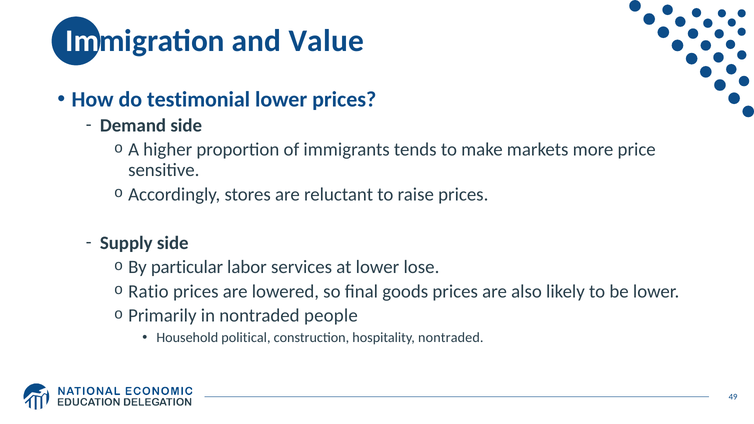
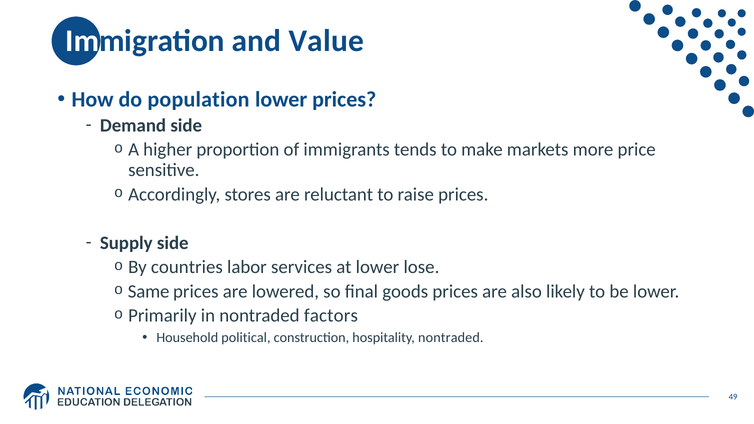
testimonial: testimonial -> population (198, 100)
particular: particular -> countries (187, 267)
Ratio: Ratio -> Same (149, 291)
people: people -> factors (331, 316)
